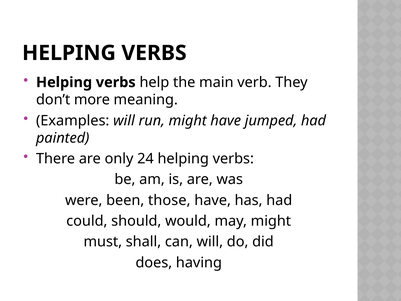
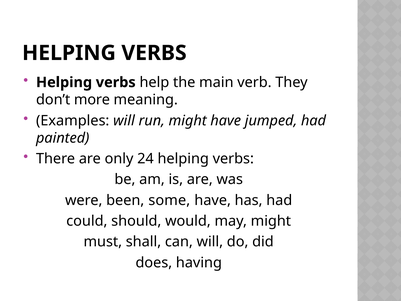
those: those -> some (169, 200)
